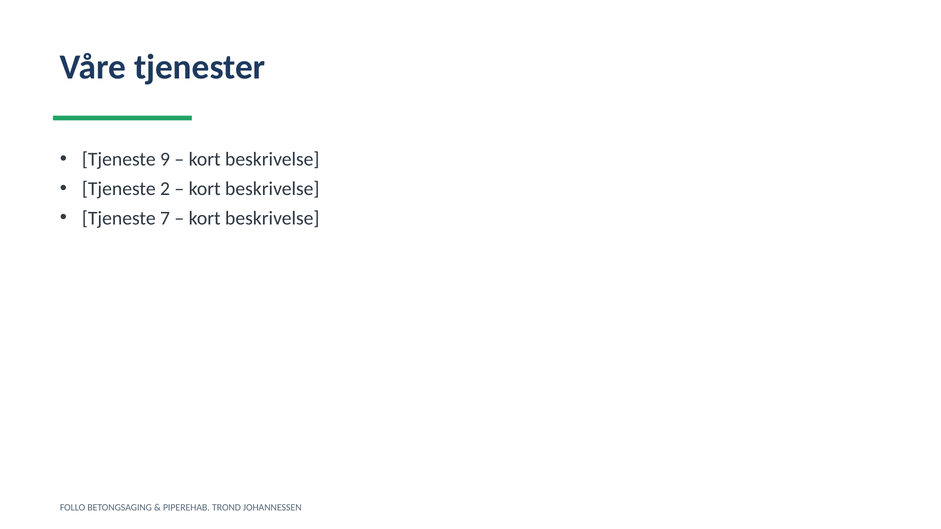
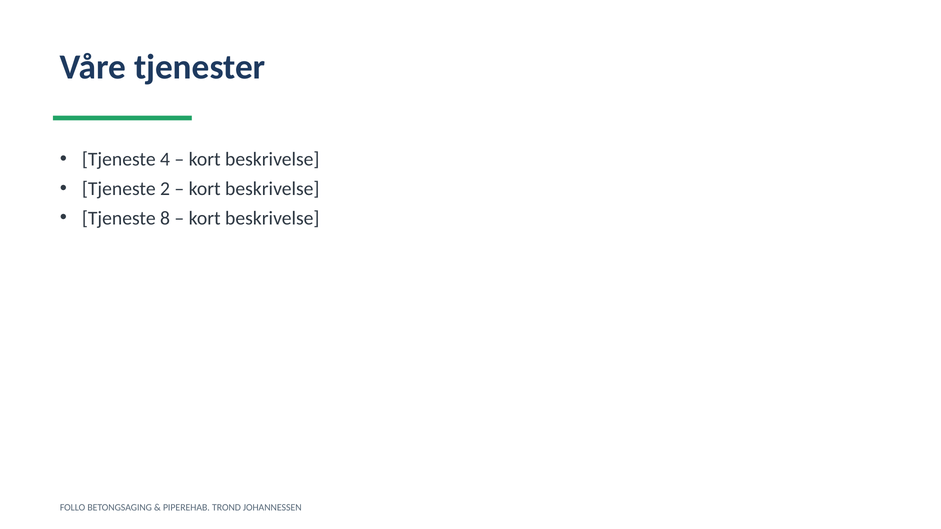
9: 9 -> 4 (165, 159)
7: 7 -> 8 (165, 218)
